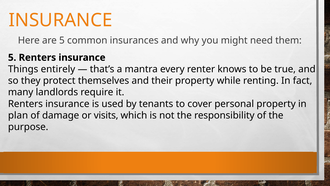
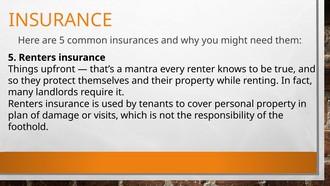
entirely: entirely -> upfront (58, 69)
purpose: purpose -> foothold (28, 127)
